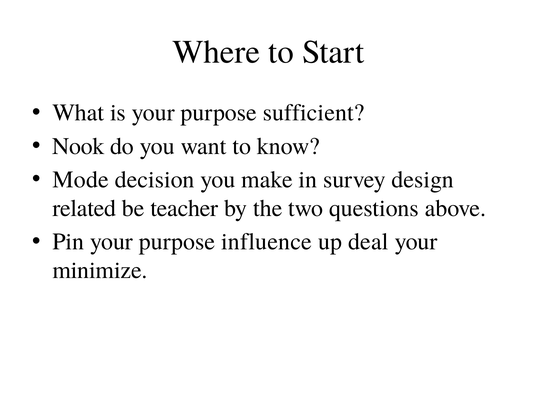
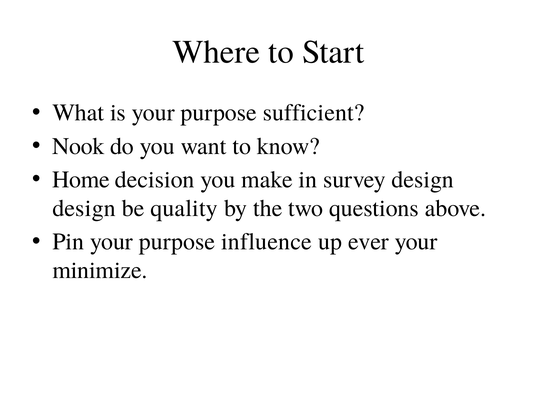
Mode: Mode -> Home (81, 180)
related: related -> design (84, 208)
teacher: teacher -> quality (184, 208)
deal: deal -> ever (368, 242)
